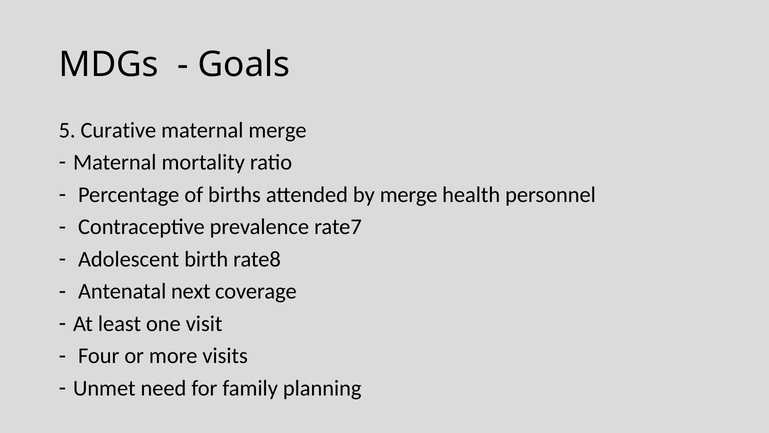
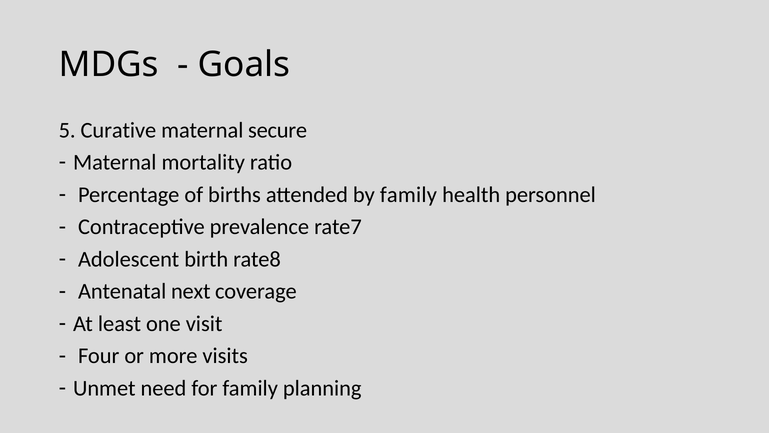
maternal merge: merge -> secure (278, 130)
by merge: merge -> family (408, 195)
